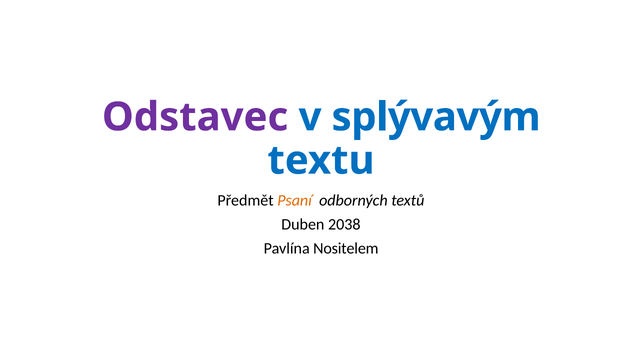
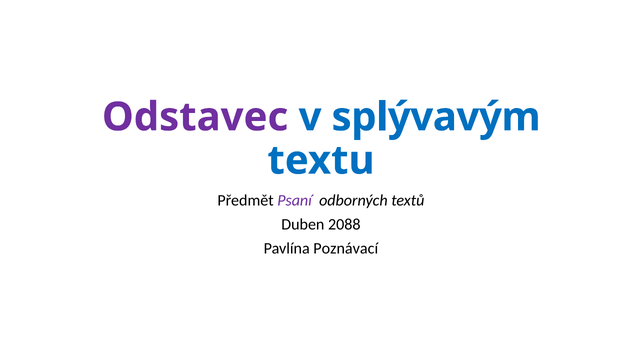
Psaní colour: orange -> purple (295, 201)
2038: 2038 -> 2088 (344, 225)
Nositelem: Nositelem -> Poznávací (346, 249)
